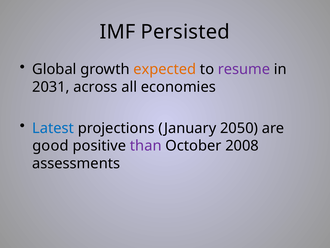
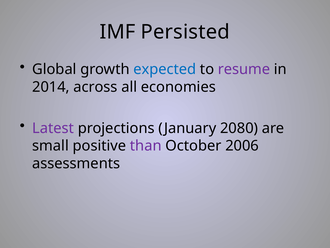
expected colour: orange -> blue (165, 69)
2031: 2031 -> 2014 (51, 87)
Latest colour: blue -> purple (53, 128)
2050: 2050 -> 2080 (239, 128)
good: good -> small (50, 146)
2008: 2008 -> 2006 (242, 146)
